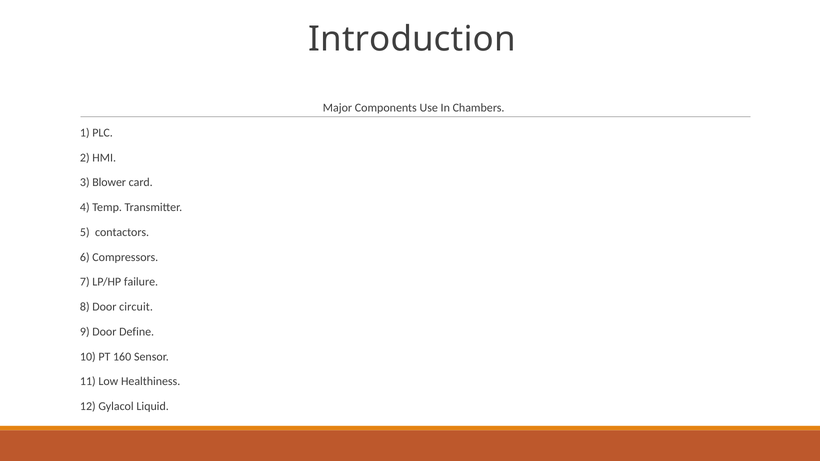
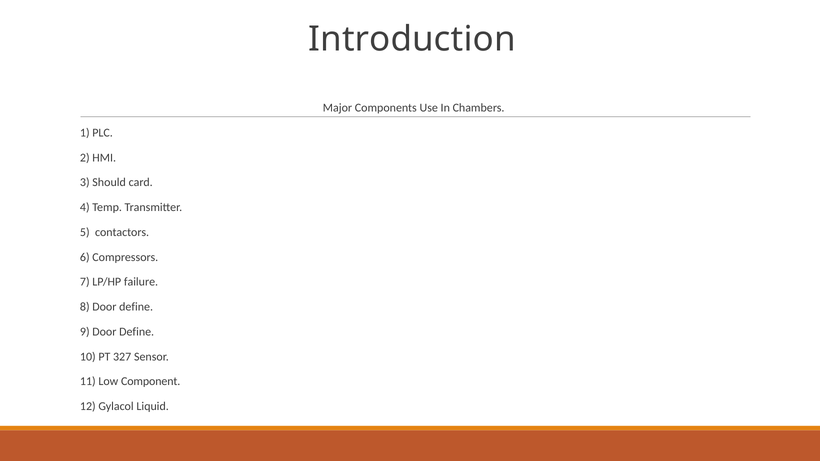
Blower: Blower -> Should (109, 183)
8 Door circuit: circuit -> define (136, 307)
160: 160 -> 327 (122, 357)
Healthiness: Healthiness -> Component (151, 382)
